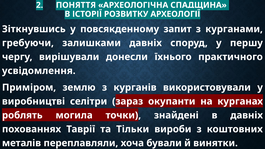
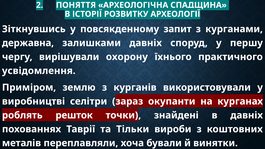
гребуючи: гребуючи -> державна (28, 43)
донесли: донесли -> охорону (127, 57)
могила: могила -> решток (74, 115)
